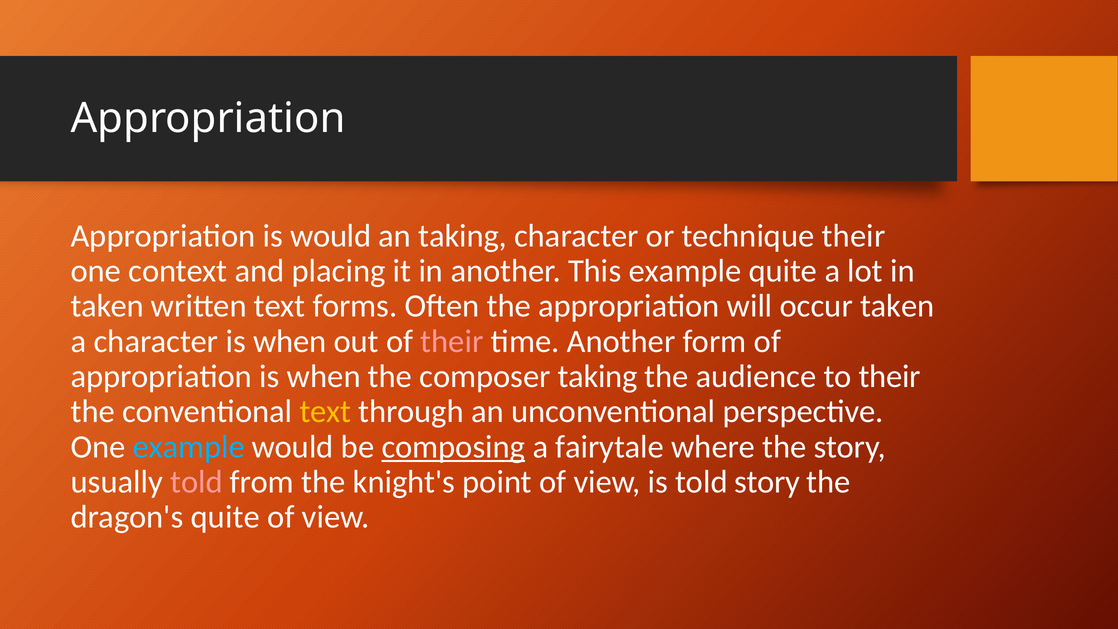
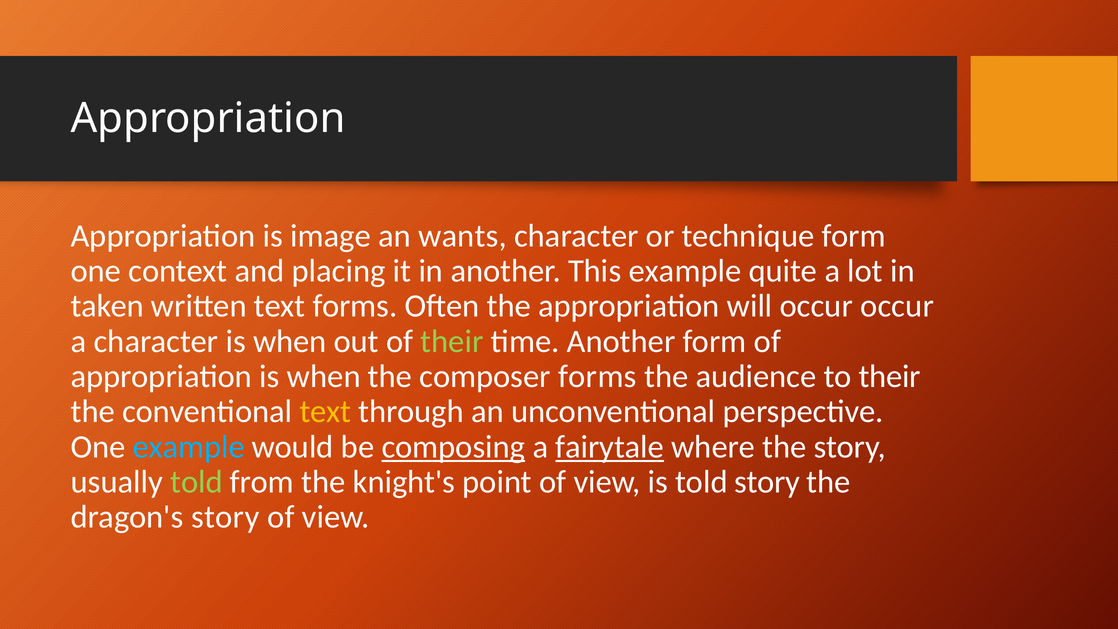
is would: would -> image (331, 236)
an taking: taking -> wants (463, 236)
technique their: their -> form (854, 236)
occur taken: taken -> occur (897, 306)
their colour: pink -> light green (452, 341)
composer taking: taking -> forms (597, 376)
fairytale underline: none -> present (610, 447)
told colour: pink -> light green (196, 482)
dragon's quite: quite -> story (225, 517)
